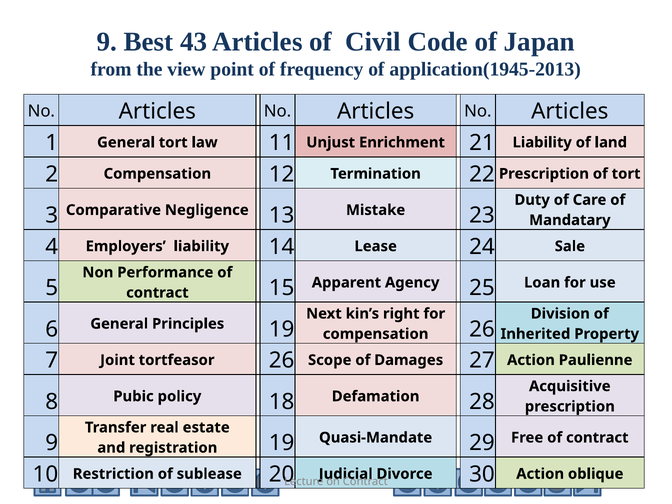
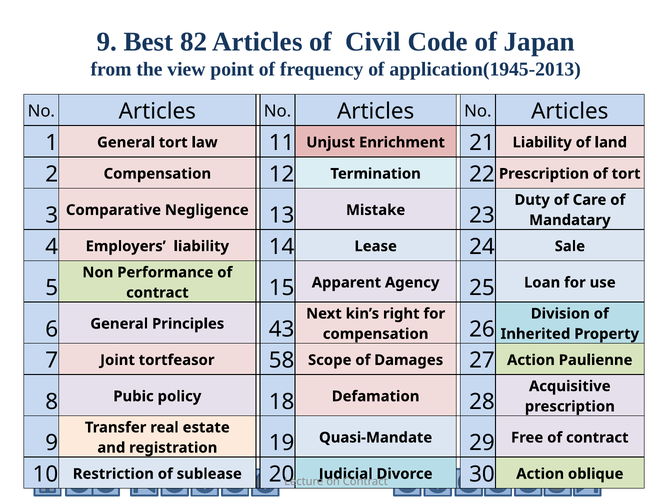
43: 43 -> 82 (194, 42)
Principles 19: 19 -> 43 (282, 329)
tortfeasor 26: 26 -> 58 (282, 361)
